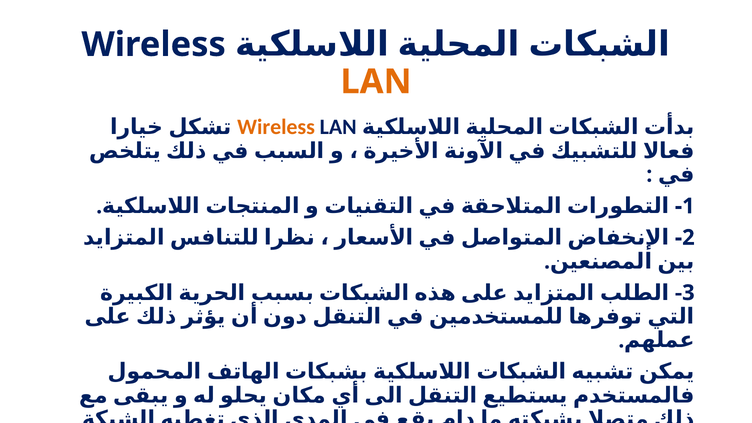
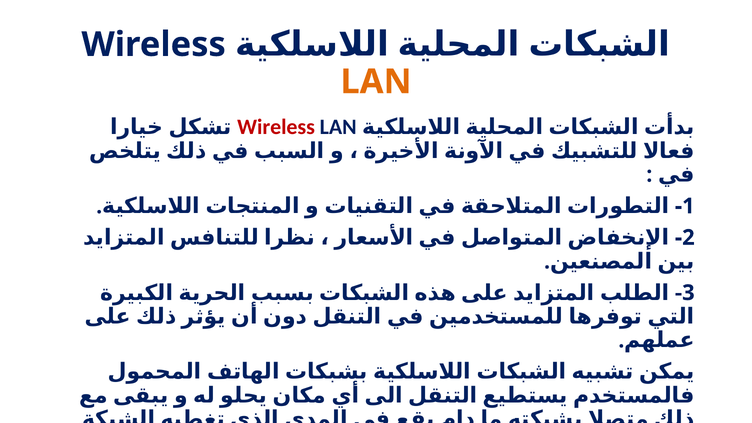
Wireless colour: orange -> red (276, 127)
